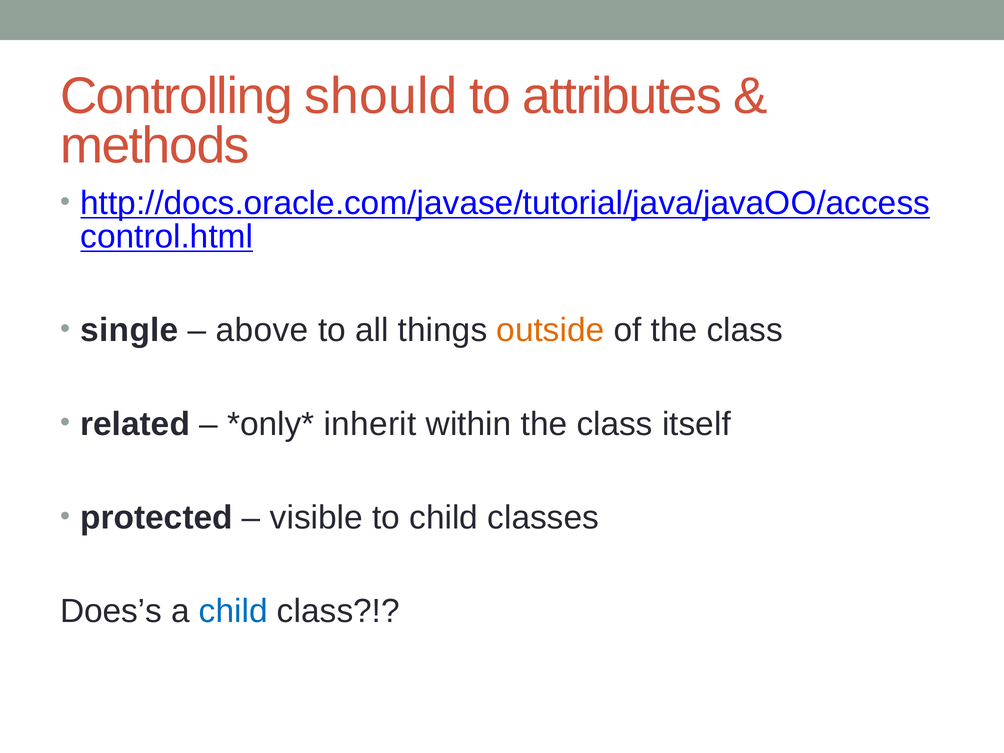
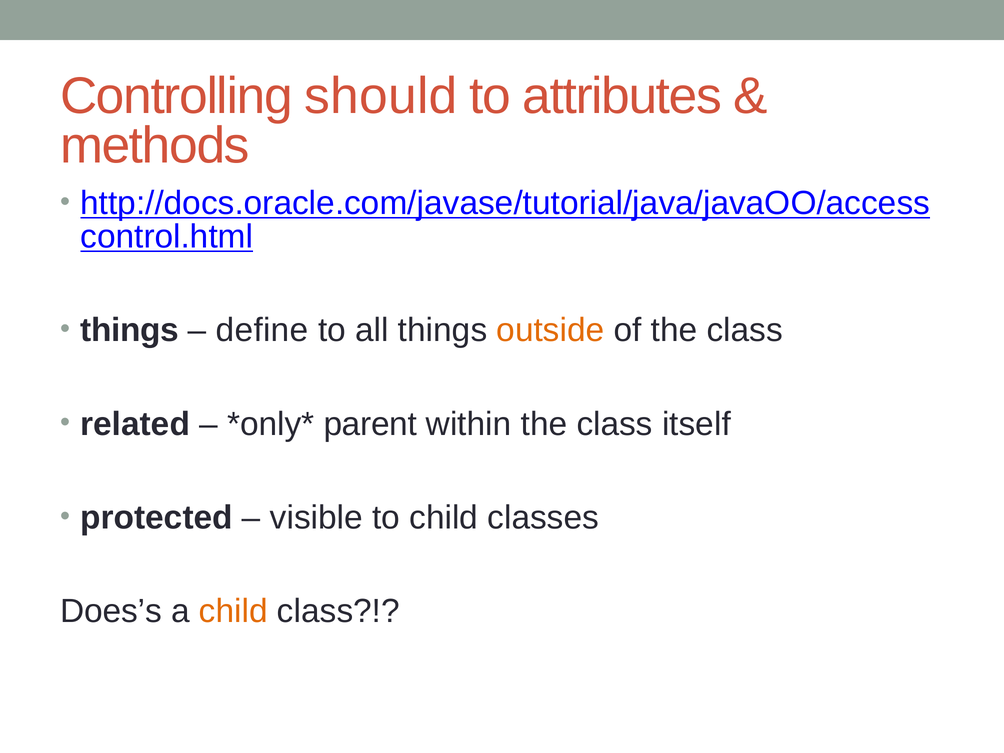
single: single -> things (130, 330)
above: above -> define (262, 330)
inherit: inherit -> parent (370, 424)
child colour: blue -> orange (233, 611)
